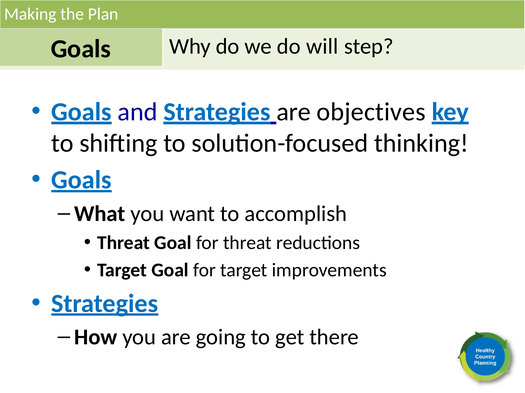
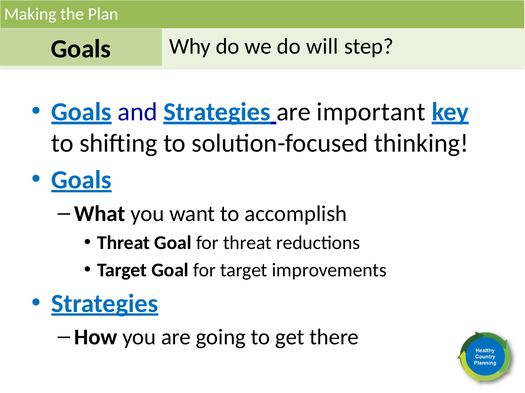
objectives: objectives -> important (371, 112)
